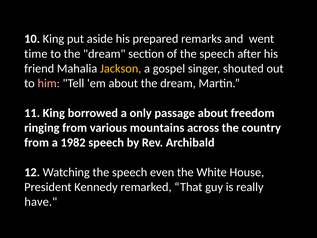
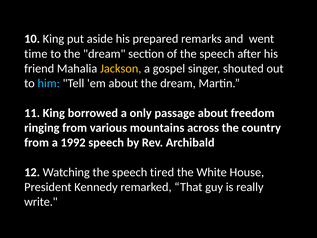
him colour: pink -> light blue (49, 83)
1982: 1982 -> 1992 (73, 142)
even: even -> tired (162, 172)
have: have -> write (41, 202)
